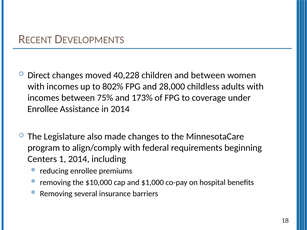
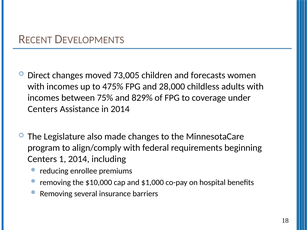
40,228: 40,228 -> 73,005 (126, 75)
and between: between -> forecasts (208, 75)
802%: 802% -> 475% (113, 87)
173%: 173% -> 829% (142, 98)
Enrollee: Enrollee -> Centers (43, 109)
